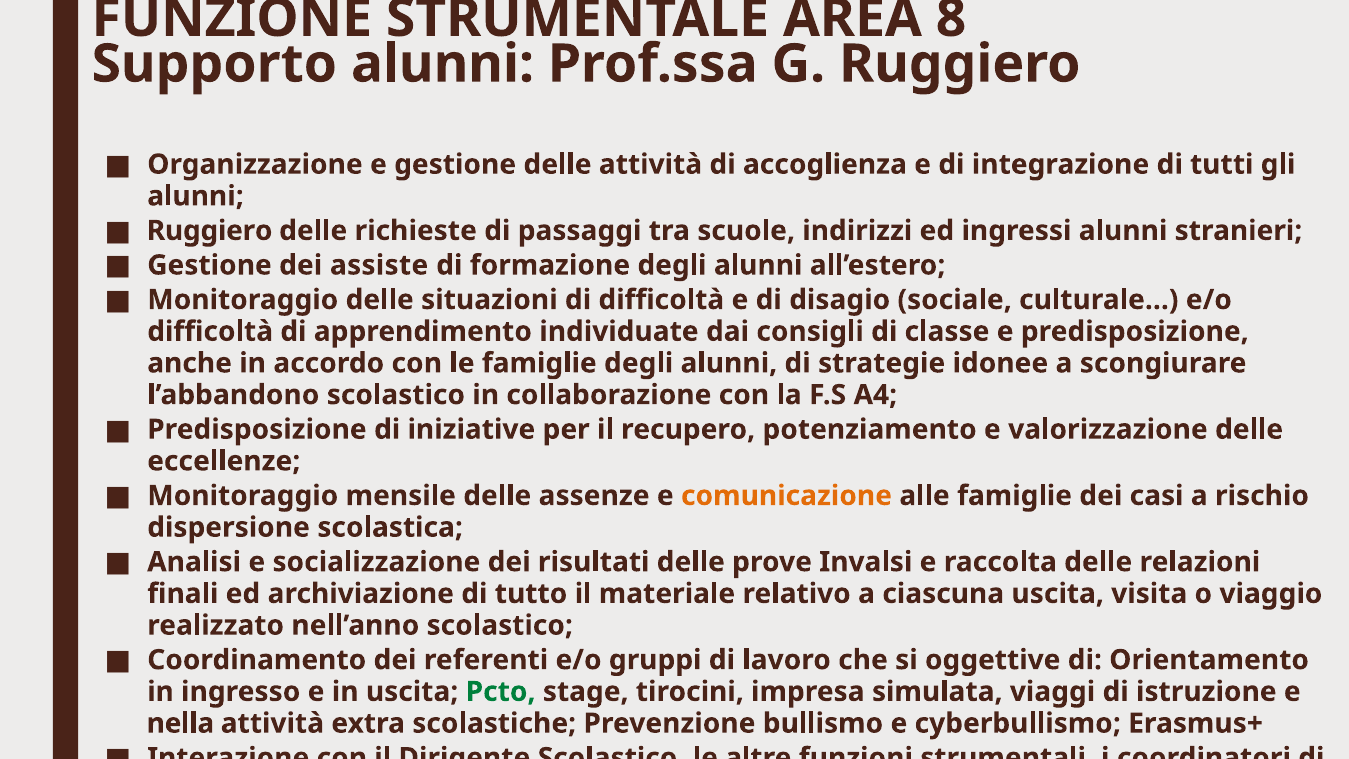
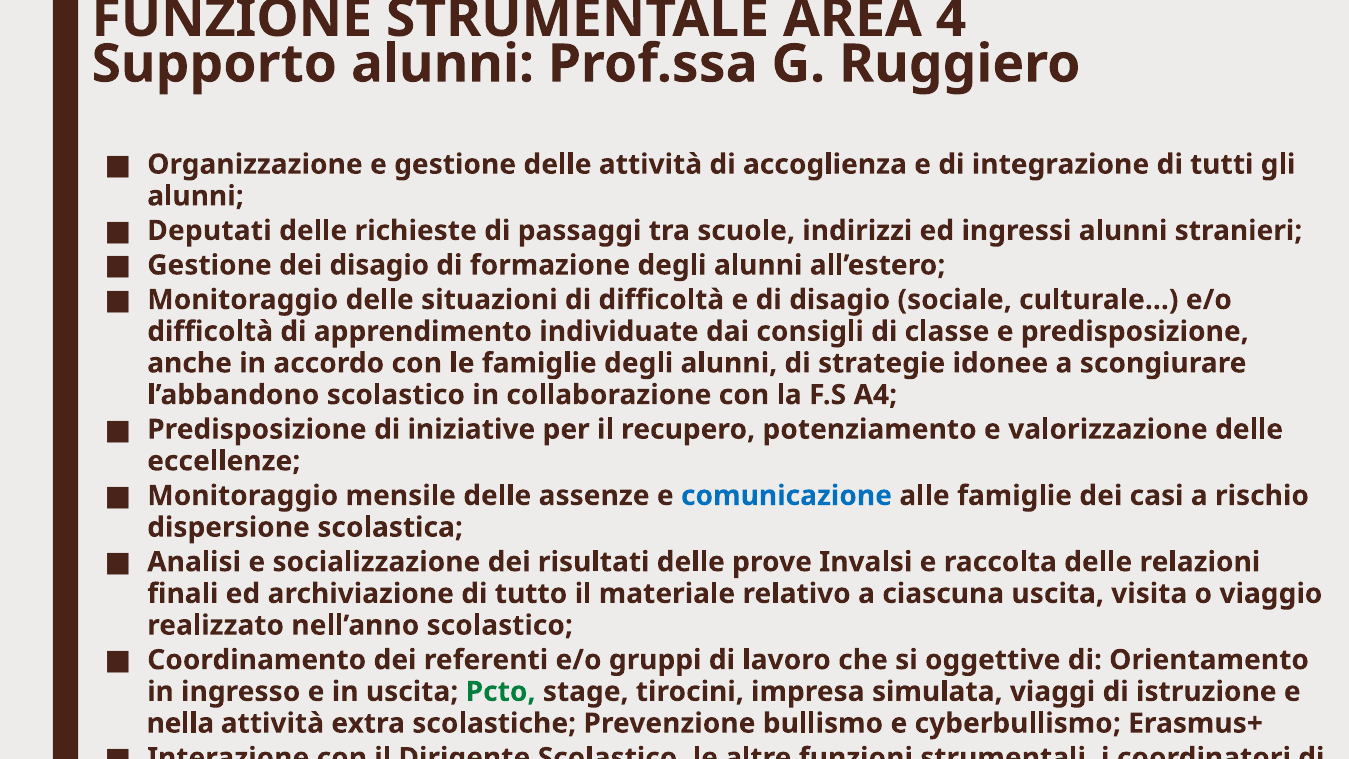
8: 8 -> 4 (951, 18)
Ruggiero: Ruggiero -> Deputati (209, 231)
dei assiste: assiste -> disagio (379, 265)
comunicazione colour: orange -> blue (787, 496)
